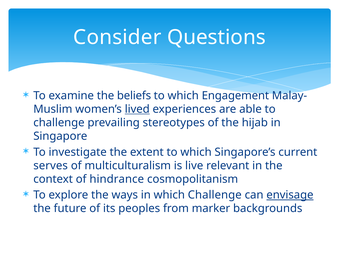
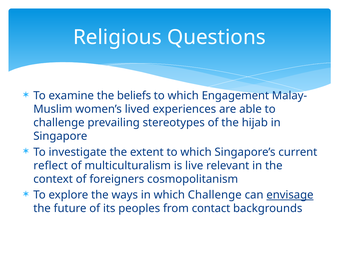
Consider: Consider -> Religious (117, 37)
lived underline: present -> none (137, 109)
serves: serves -> reflect (51, 166)
hindrance: hindrance -> foreigners (117, 179)
marker: marker -> contact (211, 209)
